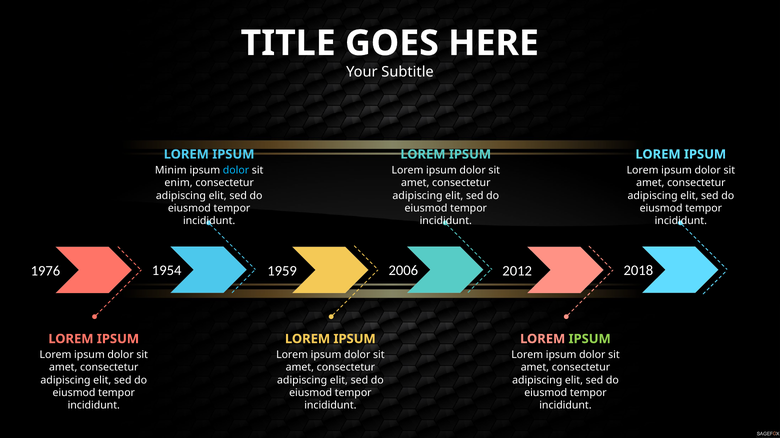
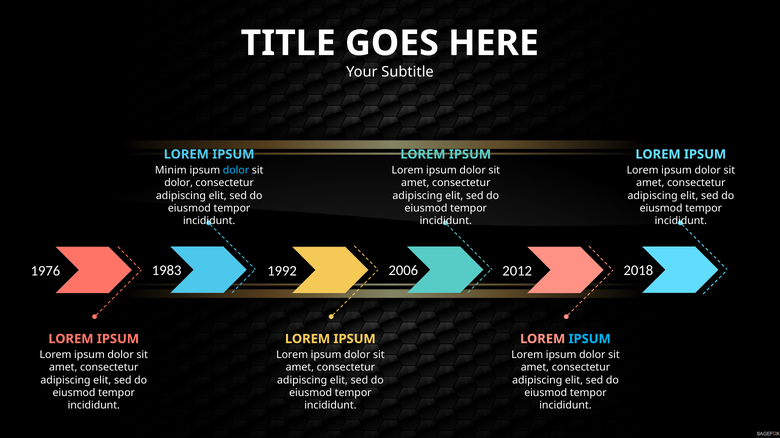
enim: enim -> dolor (179, 183)
1954: 1954 -> 1983 (167, 271)
1959: 1959 -> 1992 (282, 271)
IPSUM colour: light green -> light blue (590, 339)
